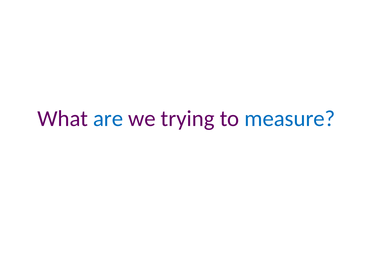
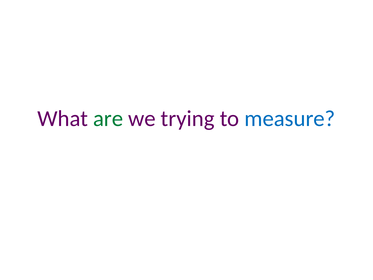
are colour: blue -> green (108, 118)
